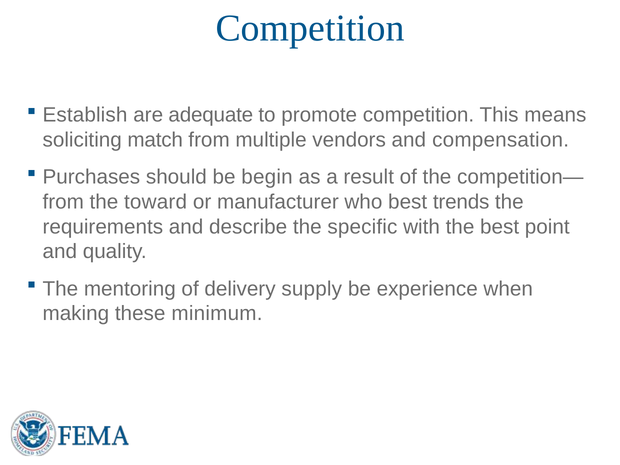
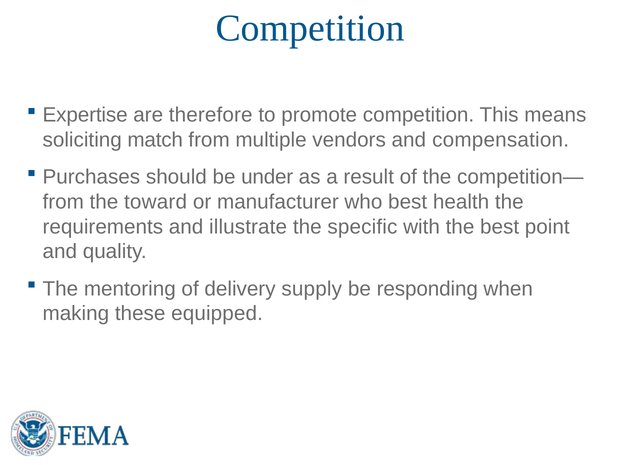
Establish: Establish -> Expertise (85, 115)
adequate: adequate -> therefore (211, 115)
begin: begin -> under (267, 177)
trends: trends -> health (461, 202)
describe: describe -> illustrate (248, 227)
experience: experience -> responding (427, 289)
minimum: minimum -> equipped (217, 313)
